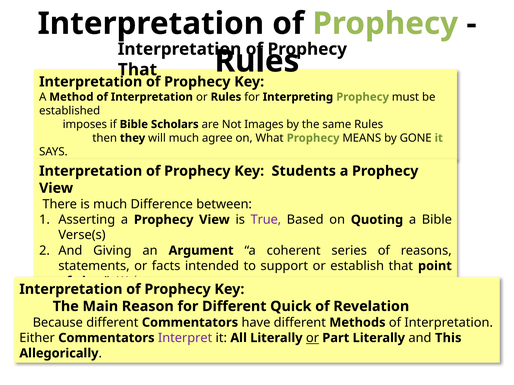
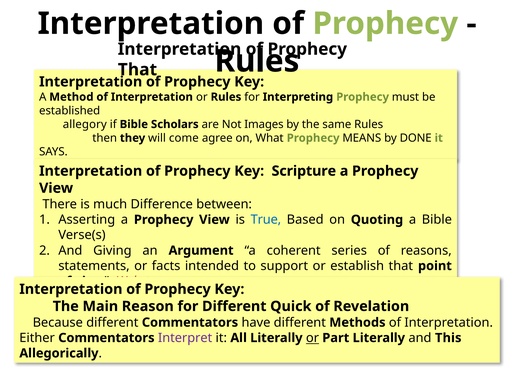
imposes: imposes -> allegory (85, 124)
will much: much -> come (184, 138)
GONE: GONE -> DONE (416, 138)
Students: Students -> Scripture (304, 171)
True colour: purple -> blue (266, 220)
